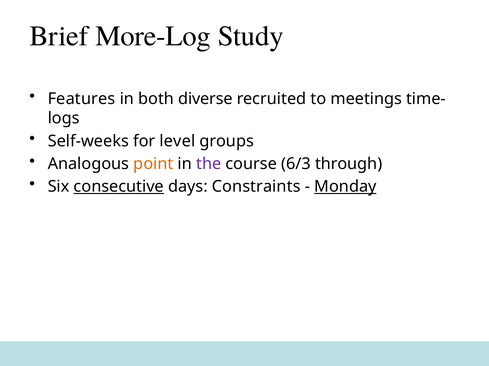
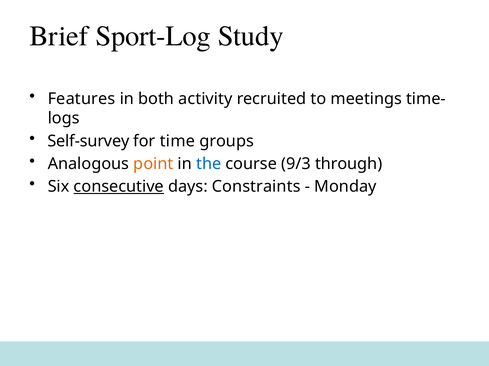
More-Log: More-Log -> Sport-Log (153, 36)
diverse: diverse -> activity (205, 99)
Self-weeks: Self-weeks -> Self-survey (88, 141)
level: level -> time (177, 141)
the colour: purple -> blue (209, 164)
6/3: 6/3 -> 9/3 (296, 164)
Monday underline: present -> none (345, 187)
